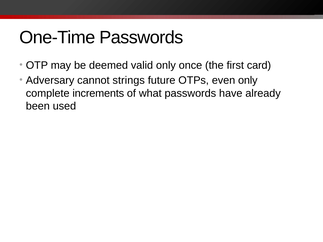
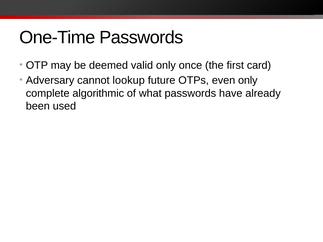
strings: strings -> lookup (129, 80)
increments: increments -> algorithmic (98, 93)
